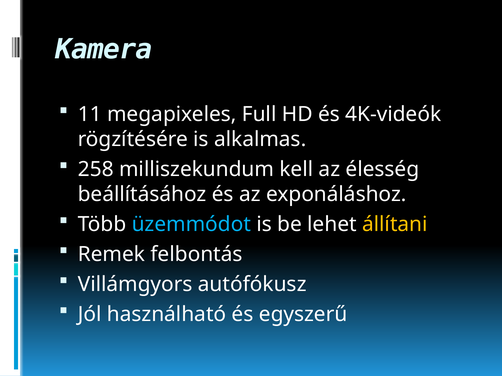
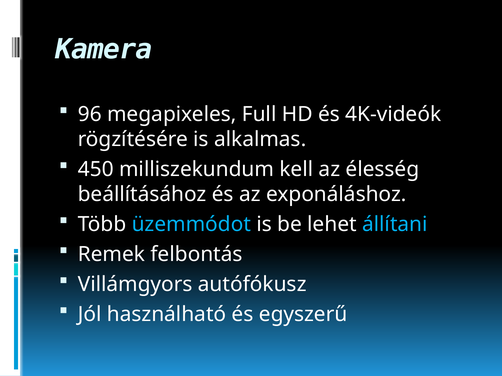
11: 11 -> 96 (90, 114)
258: 258 -> 450 (96, 170)
állítani colour: yellow -> light blue (395, 225)
